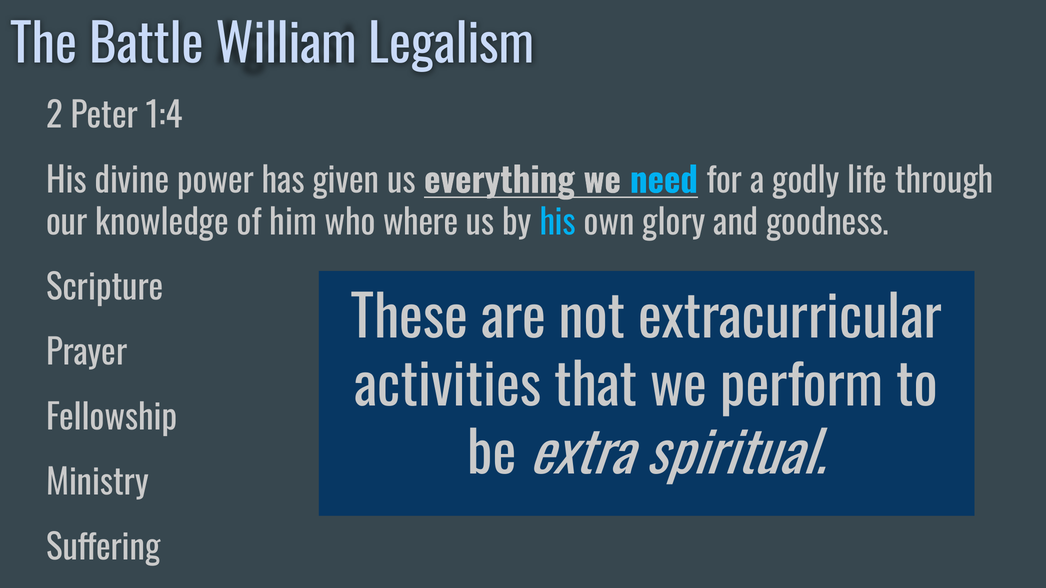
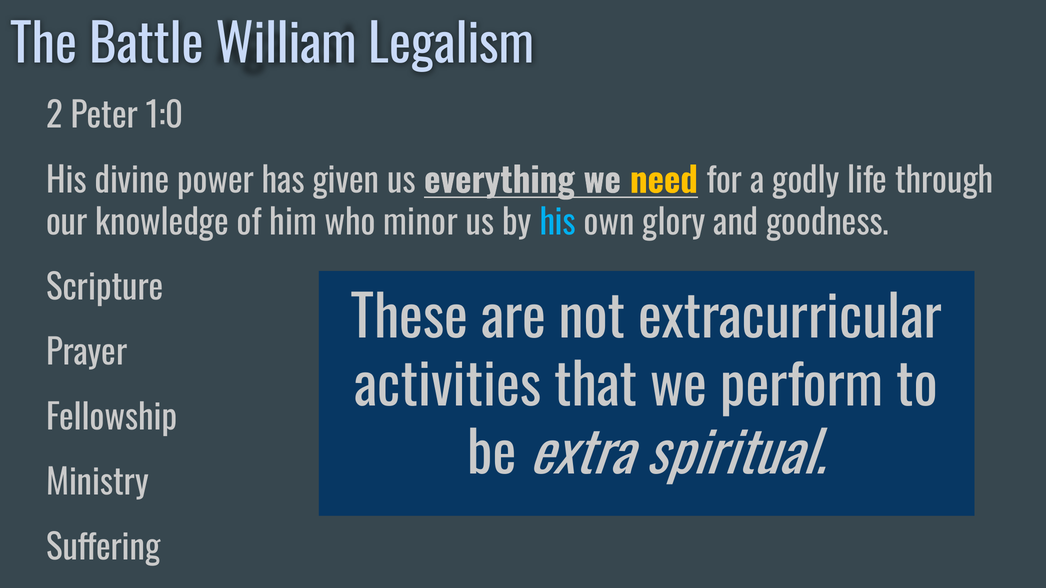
1:4: 1:4 -> 1:0 (164, 116)
need colour: light blue -> yellow (664, 181)
where: where -> minor (421, 223)
